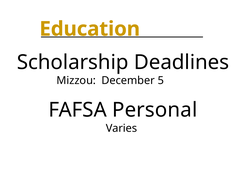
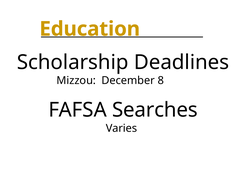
5: 5 -> 8 (161, 80)
Personal: Personal -> Searches (155, 110)
